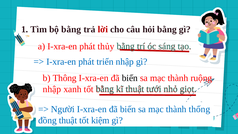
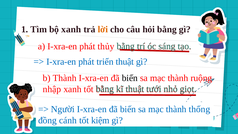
bộ bằng: bằng -> xanh (71, 29)
lời colour: red -> orange (103, 29)
triển nhập: nhập -> thuật (125, 62)
b Thông: Thông -> Thành (65, 78)
đồng thuật: thuật -> cánh (68, 120)
